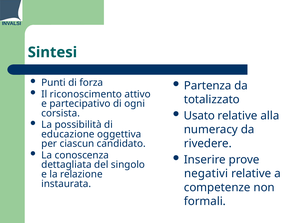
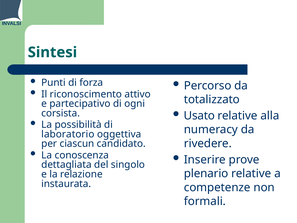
Partenza: Partenza -> Percorso (208, 86)
educazione: educazione -> laboratorio (68, 134)
negativi: negativi -> plenario (206, 173)
